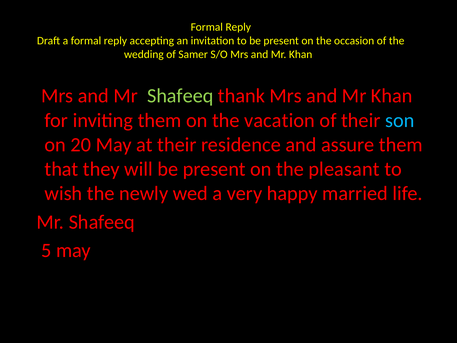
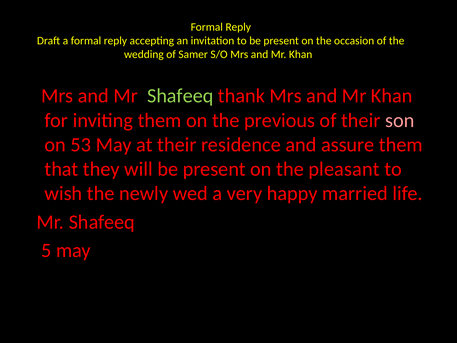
vacation: vacation -> previous (280, 120)
son colour: light blue -> pink (400, 120)
20: 20 -> 53 (81, 145)
